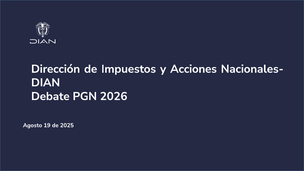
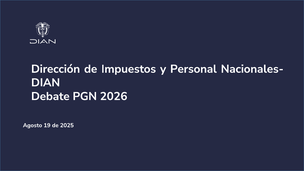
Acciones: Acciones -> Personal (193, 69)
